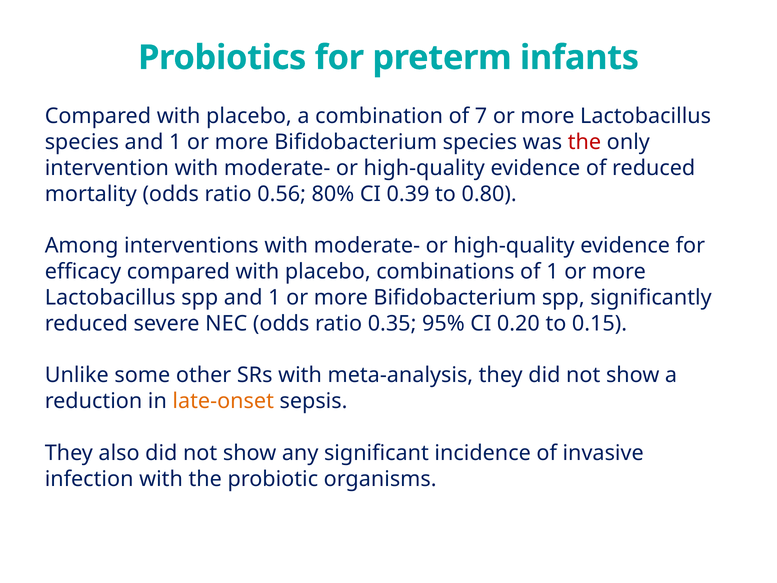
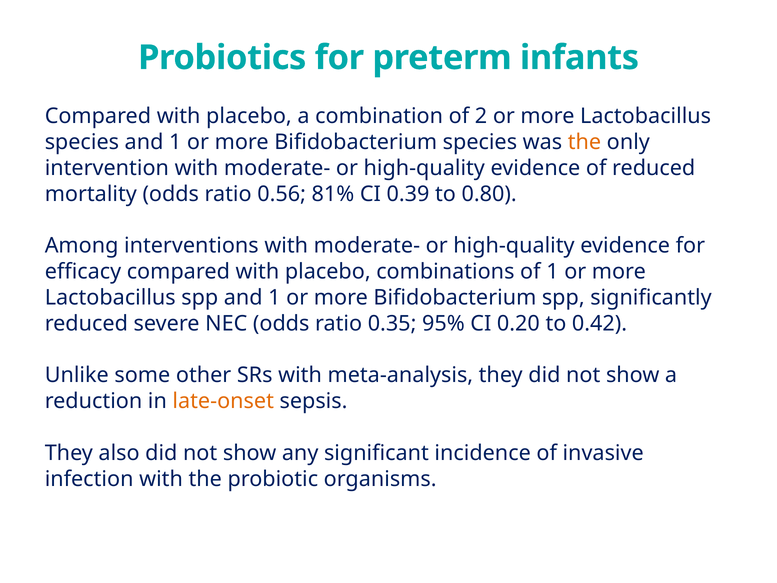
7: 7 -> 2 (481, 116)
the colour: red -> orange (584, 142)
80%: 80% -> 81% (333, 194)
0.15: 0.15 -> 0.42 (600, 323)
